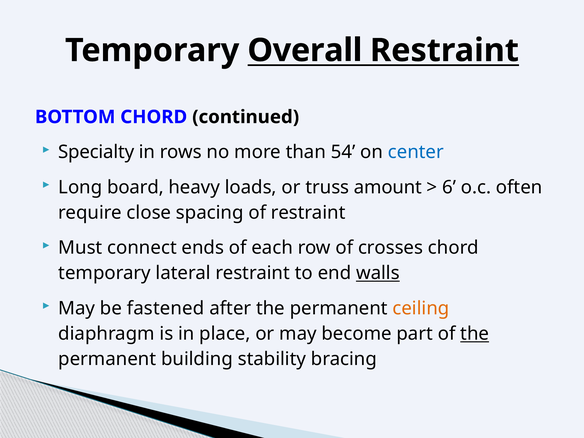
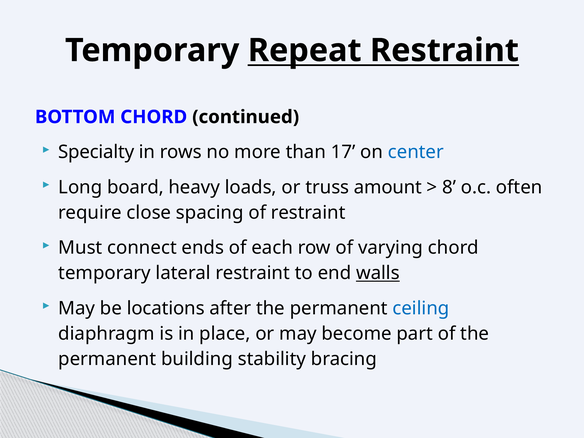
Overall: Overall -> Repeat (305, 50)
54: 54 -> 17 (343, 152)
6: 6 -> 8 (449, 187)
crosses: crosses -> varying (391, 248)
fastened: fastened -> locations (166, 308)
ceiling colour: orange -> blue (421, 308)
the underline: present -> none (475, 334)
